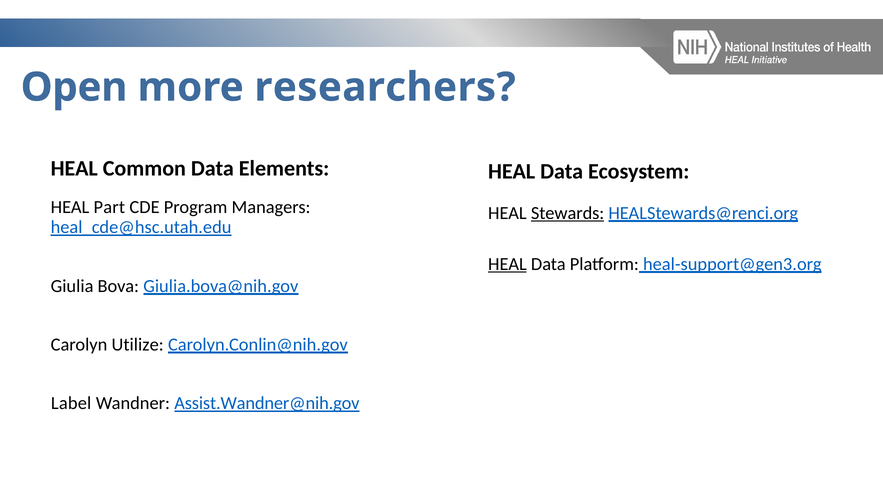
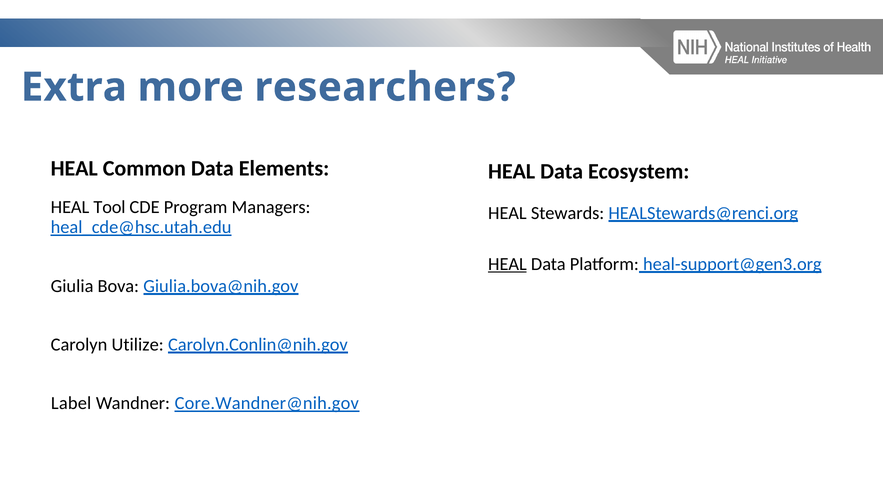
Open: Open -> Extra (74, 87)
Part: Part -> Tool (110, 207)
Stewards underline: present -> none (568, 213)
Assist.Wandner@nih.gov: Assist.Wandner@nih.gov -> Core.Wandner@nih.gov (267, 403)
